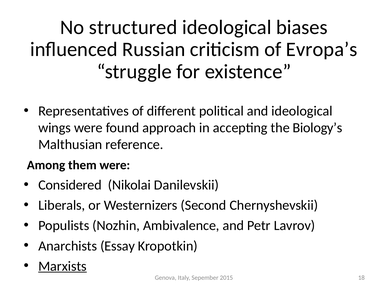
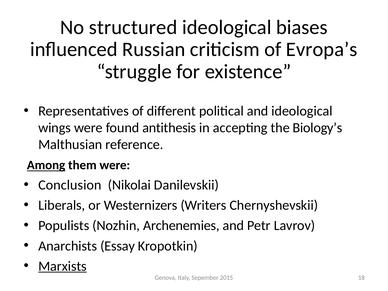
approach: approach -> antithesis (169, 128)
Among underline: none -> present (46, 165)
Considered: Considered -> Conclusion (70, 185)
Second: Second -> Writers (203, 205)
Ambivalence: Ambivalence -> Archenemies (181, 226)
